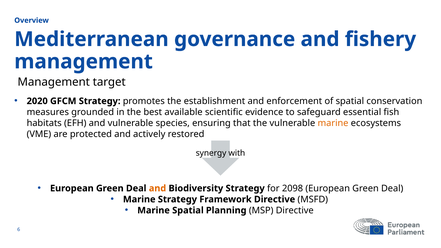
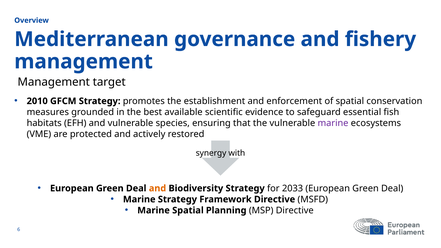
2020: 2020 -> 2010 (37, 101)
marine colour: orange -> purple (333, 123)
2098: 2098 -> 2033 (293, 188)
